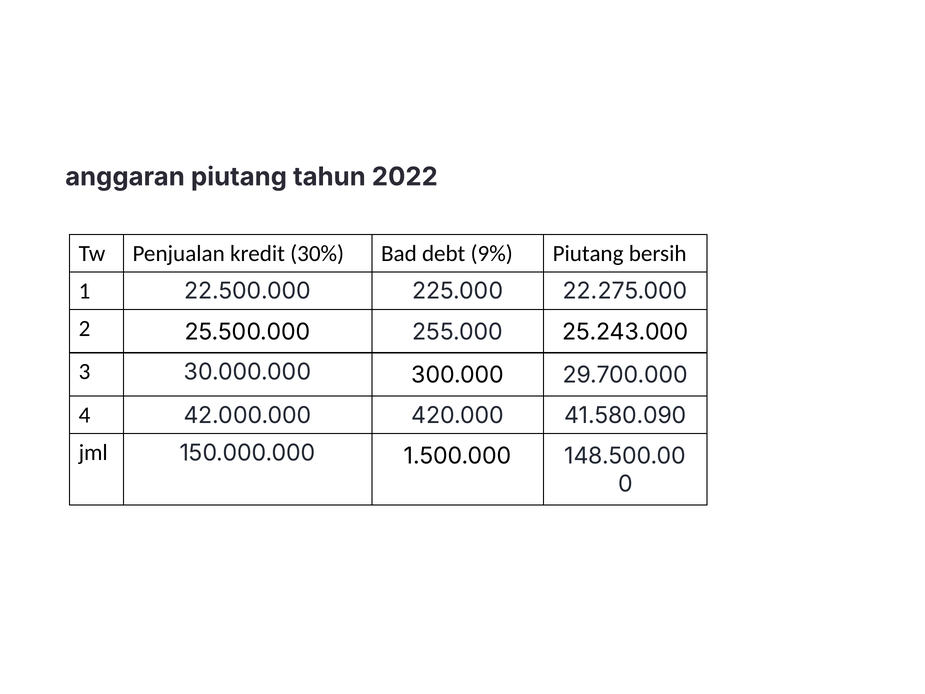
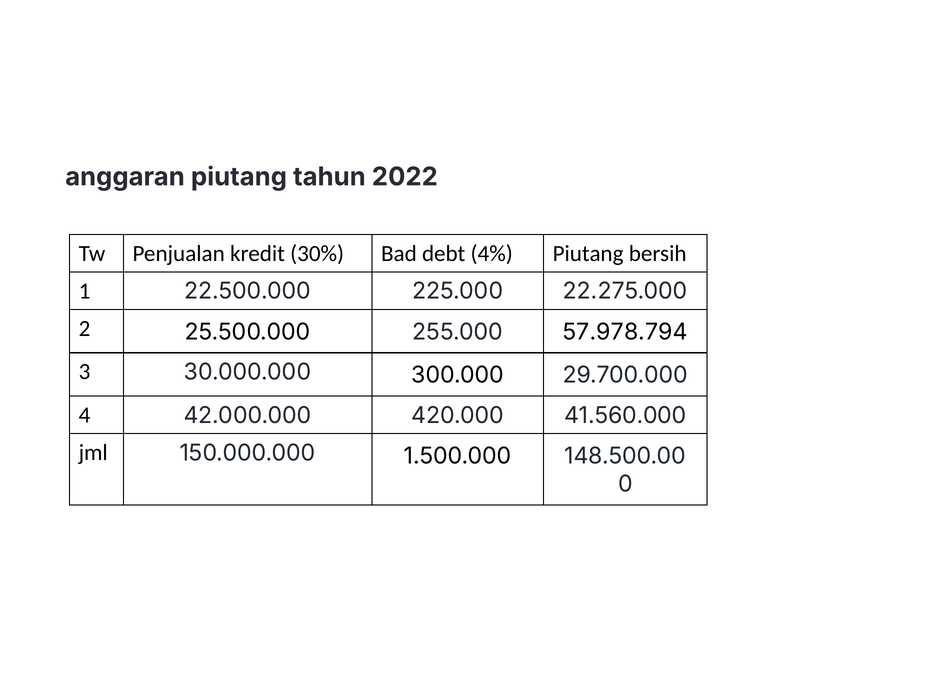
9%: 9% -> 4% (492, 253)
25.243.000: 25.243.000 -> 57.978.794 (625, 332)
41.580.090: 41.580.090 -> 41.560.000 (625, 415)
